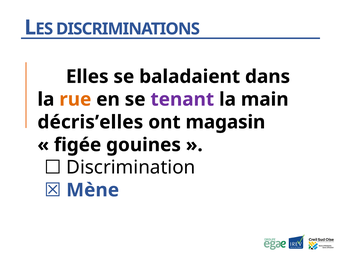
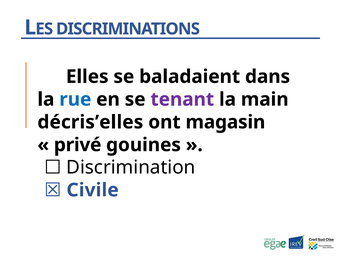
rue colour: orange -> blue (75, 99)
figée: figée -> privé (78, 145)
Mène: Mène -> Civile (93, 190)
